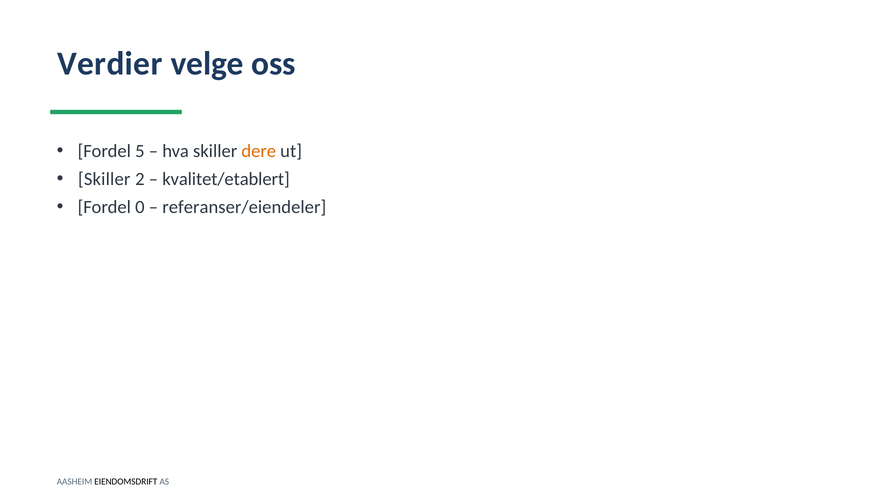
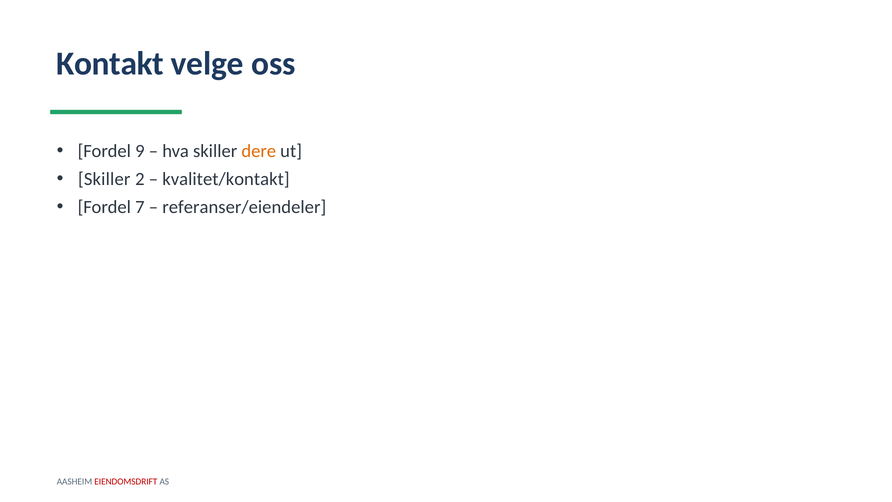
Verdier: Verdier -> Kontakt (110, 64)
5: 5 -> 9 (140, 151)
kvalitet/etablert: kvalitet/etablert -> kvalitet/kontakt (226, 179)
0: 0 -> 7 (140, 207)
EIENDOMSDRIFT colour: black -> red (126, 481)
